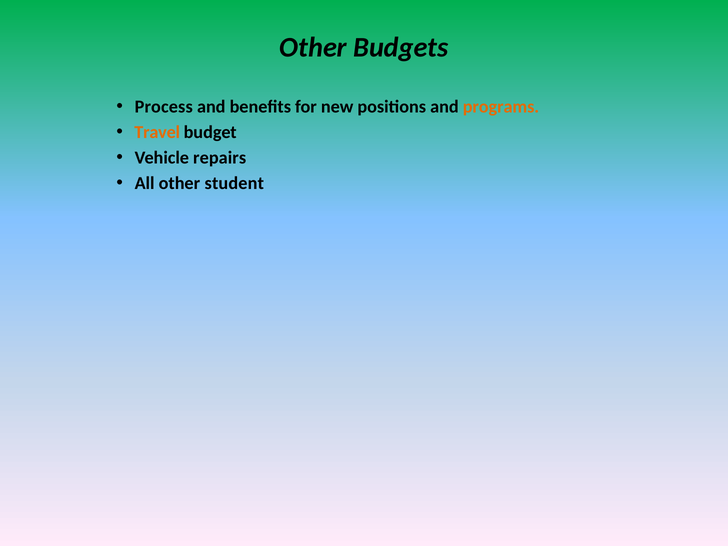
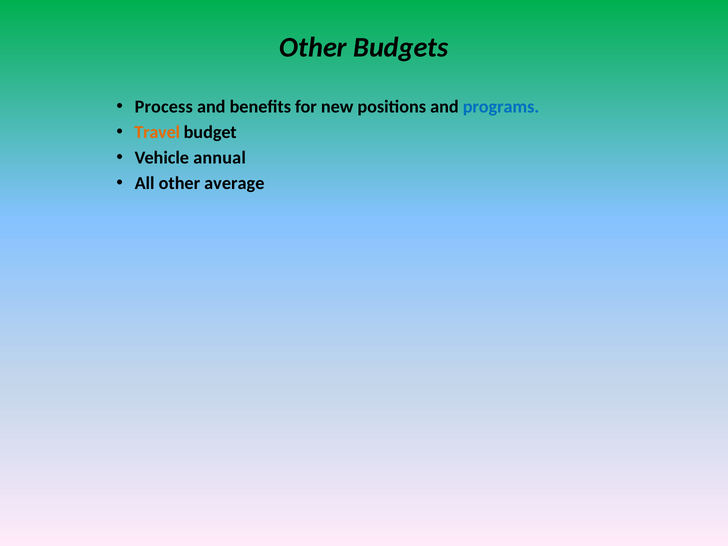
programs colour: orange -> blue (501, 107)
repairs: repairs -> annual (220, 158)
student: student -> average (234, 183)
